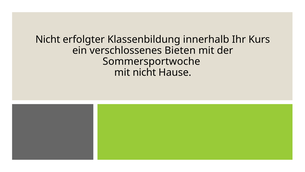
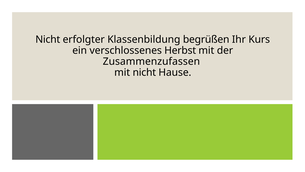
innerhalb: innerhalb -> begrüßen (206, 39)
Bieten: Bieten -> Herbst (180, 50)
Sommersportwoche: Sommersportwoche -> Zusammenzufassen (151, 61)
